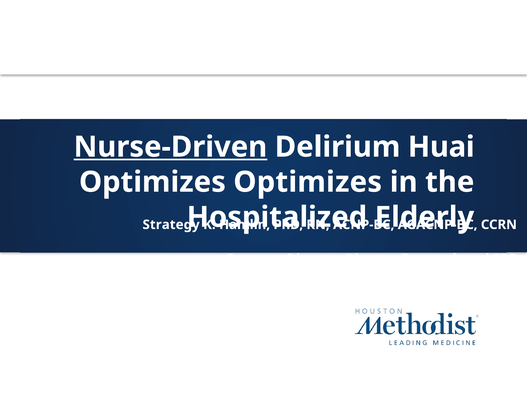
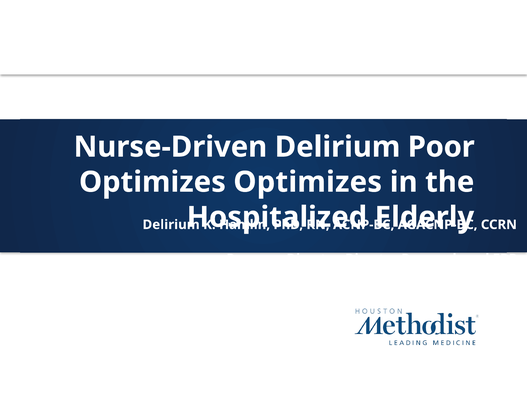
Nurse-Driven underline: present -> none (170, 147)
Huai: Huai -> Poor (441, 147)
Strategy: Strategy -> Delirium (171, 225)
